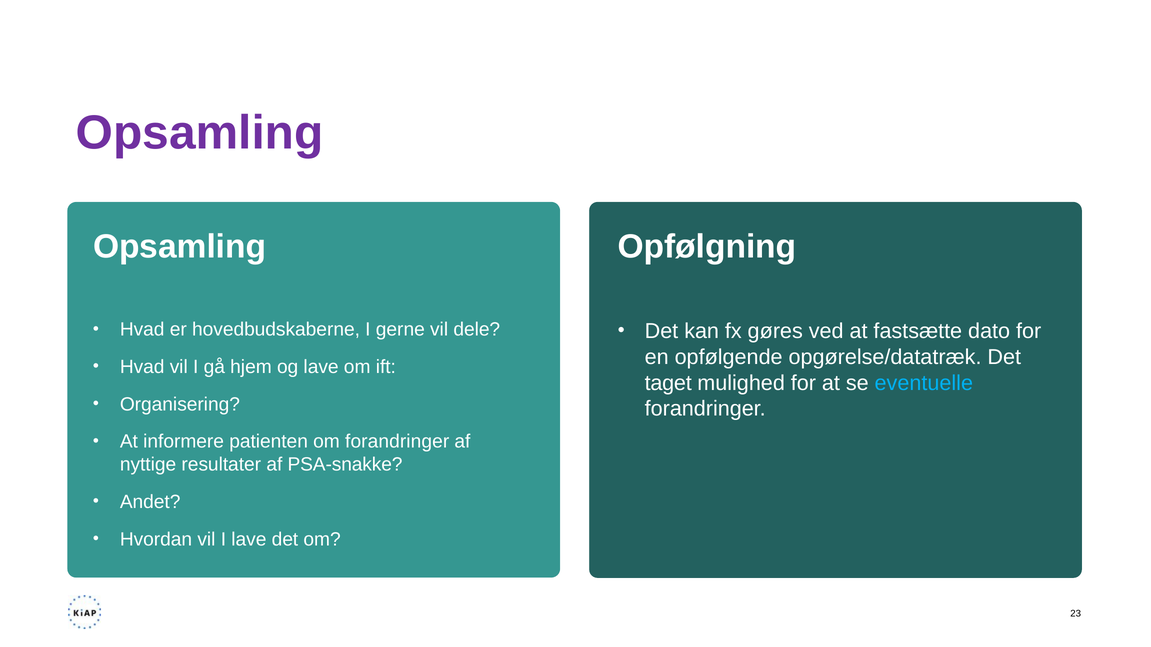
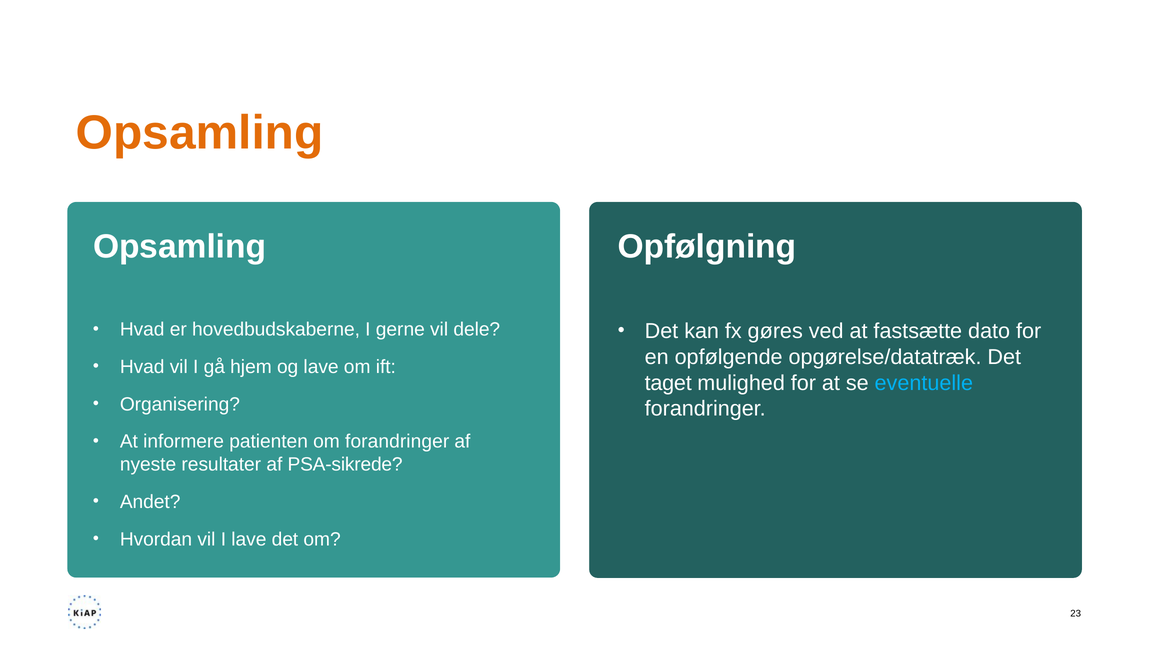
Opsamling colour: purple -> orange (200, 133)
nyttige: nyttige -> nyeste (148, 465)
PSA-snakke: PSA-snakke -> PSA-sikrede (345, 465)
